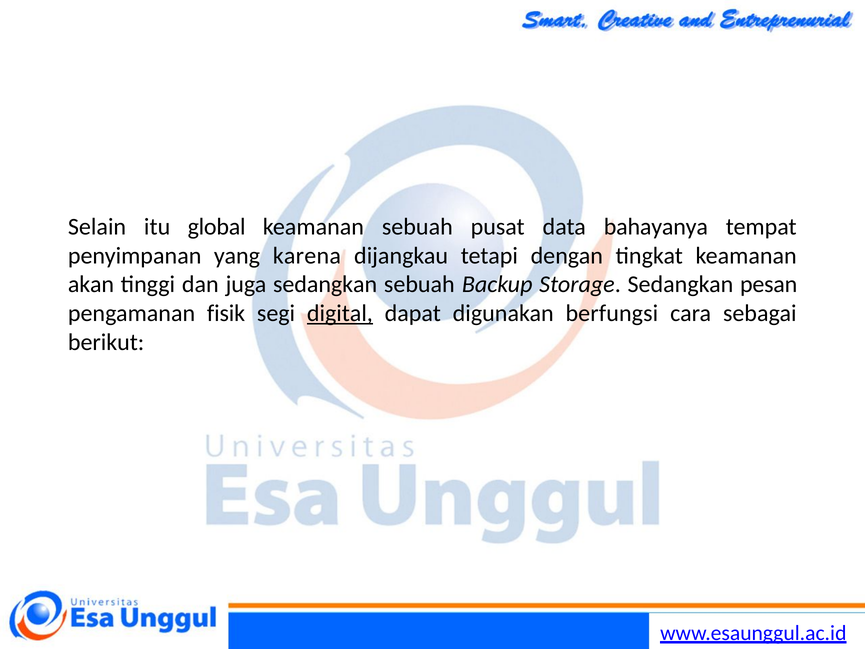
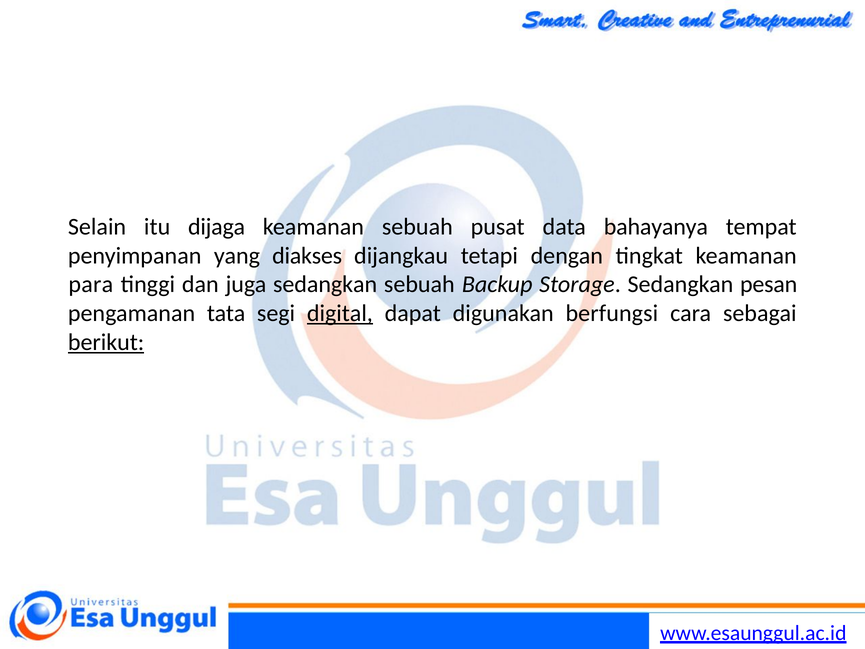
global: global -> dijaga (217, 227)
karena: karena -> diakses (307, 256)
akan: akan -> para (91, 284)
fisik: fisik -> tata (226, 313)
berikut underline: none -> present (106, 342)
